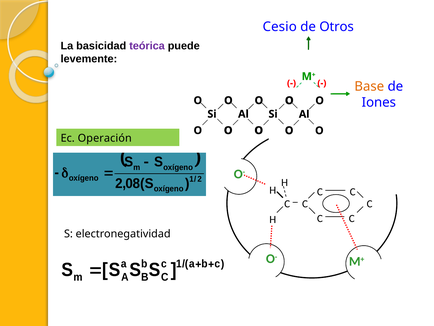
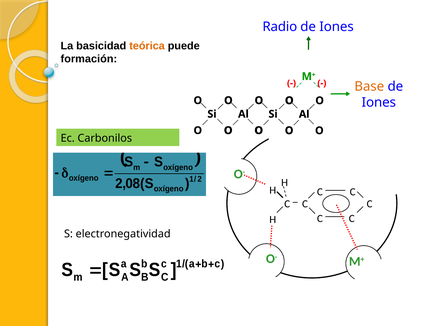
Cesio: Cesio -> Radio (280, 27)
Otros: Otros -> Iones (337, 27)
teórica colour: purple -> orange (147, 46)
levemente: levemente -> formación (89, 59)
Operación: Operación -> Carbonilos (105, 138)
